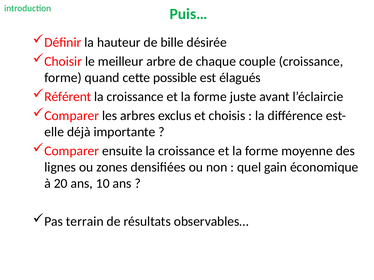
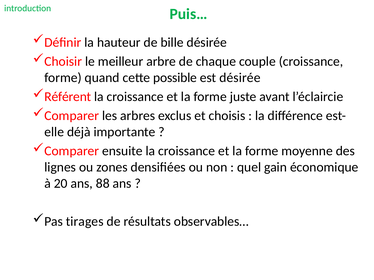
est élagués: élagués -> désirée (240, 78)
10: 10 -> 88 (103, 184)
terrain: terrain -> tirages (85, 222)
